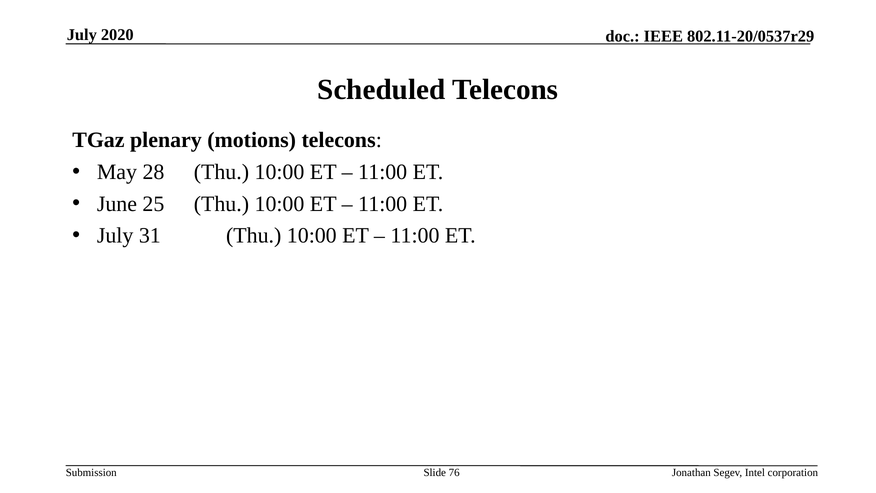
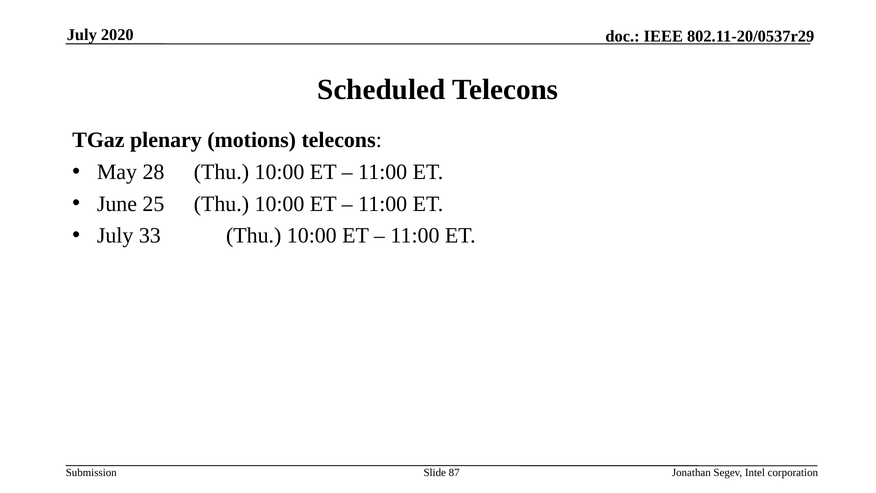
31: 31 -> 33 (150, 235)
76: 76 -> 87 (454, 473)
